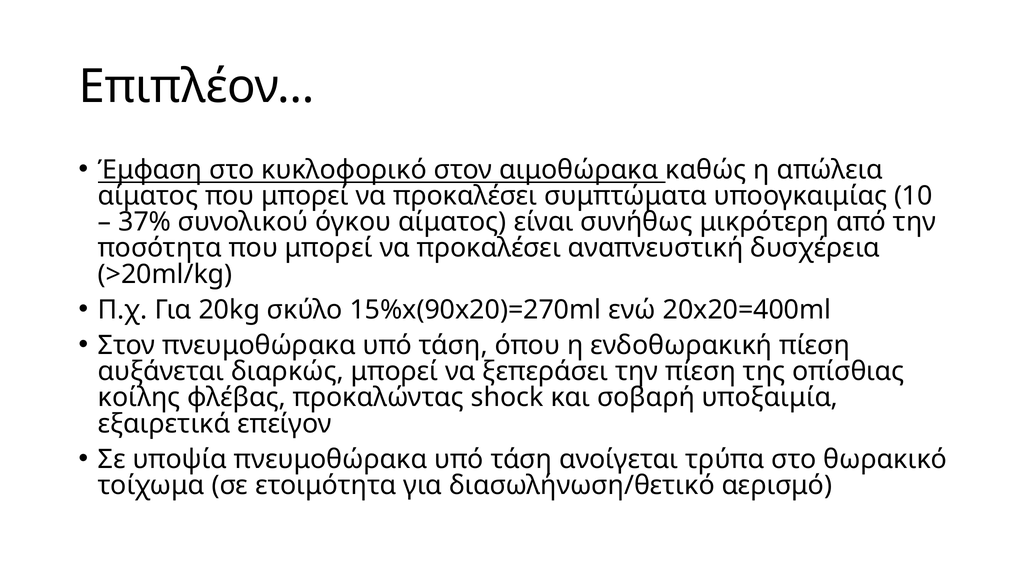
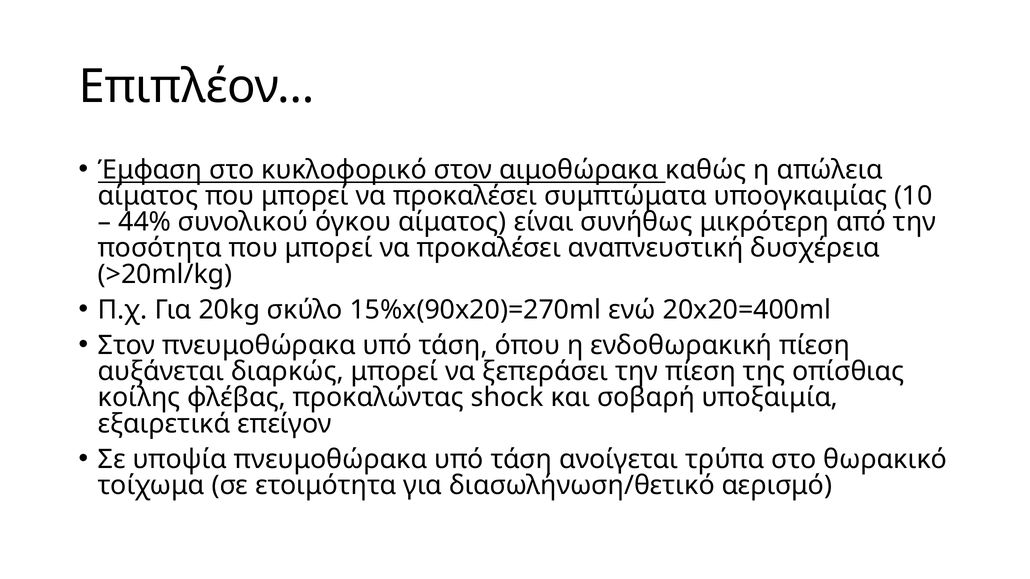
37%: 37% -> 44% (145, 222)
